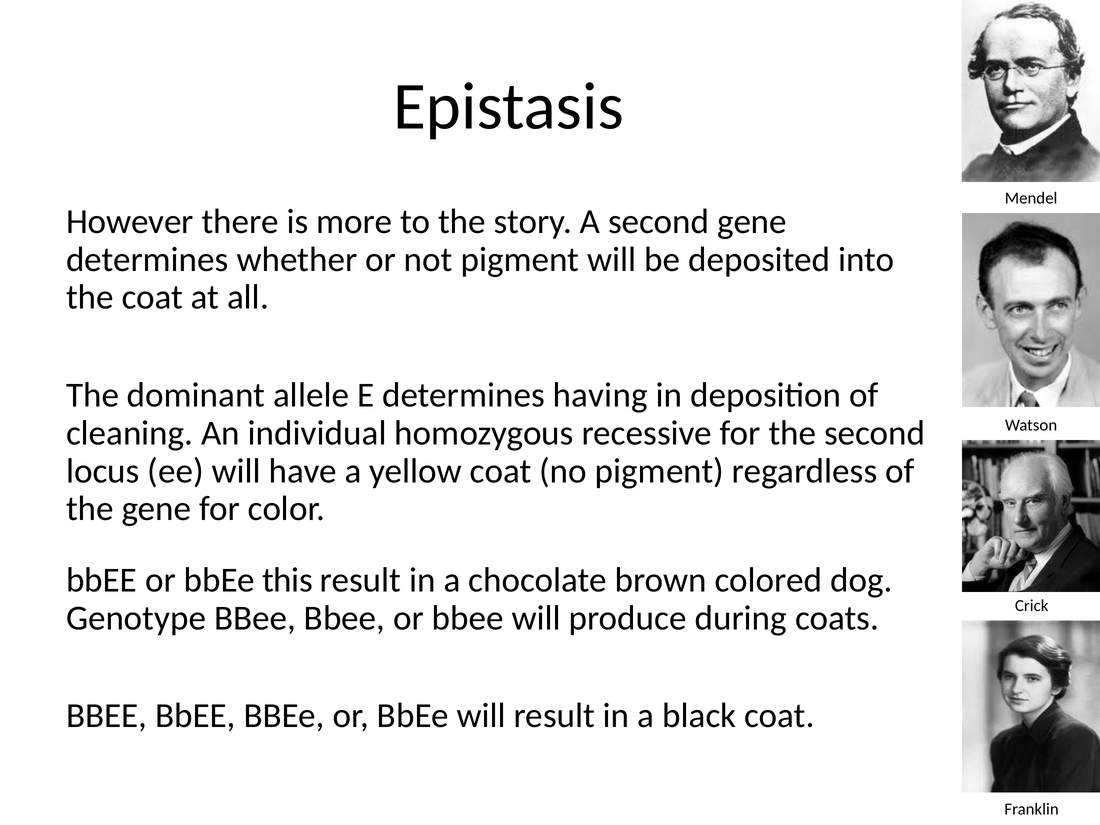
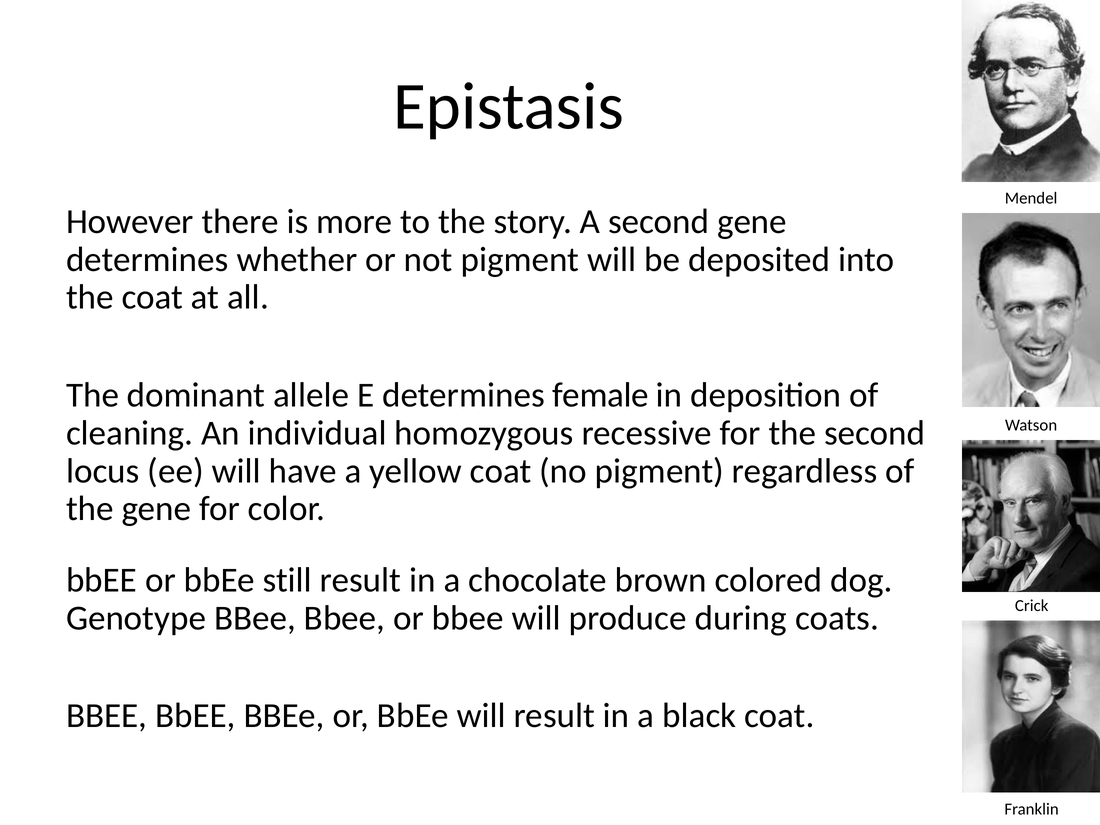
having: having -> female (601, 395)
this: this -> still (287, 580)
